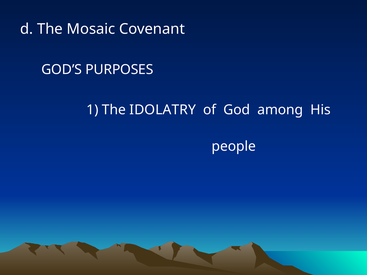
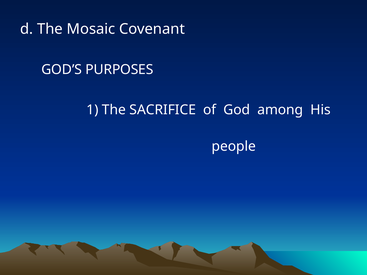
IDOLATRY: IDOLATRY -> SACRIFICE (163, 110)
